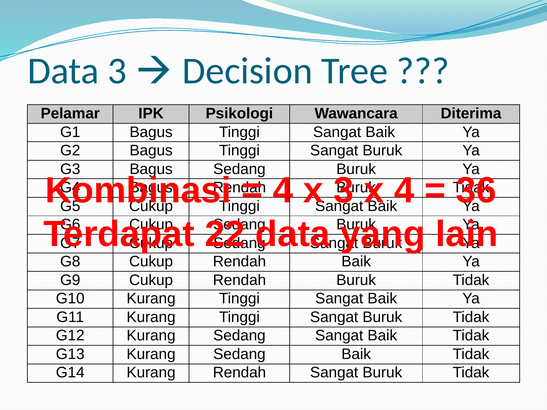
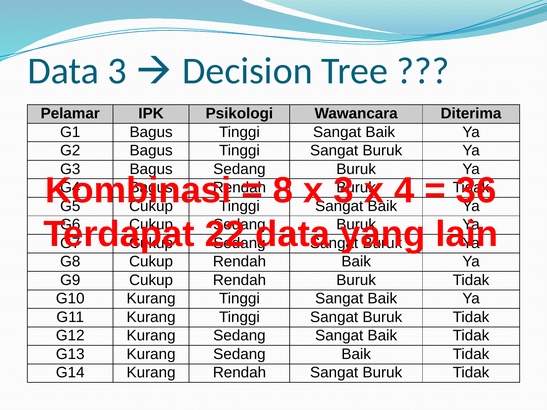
4: 4 -> 8 (283, 191)
